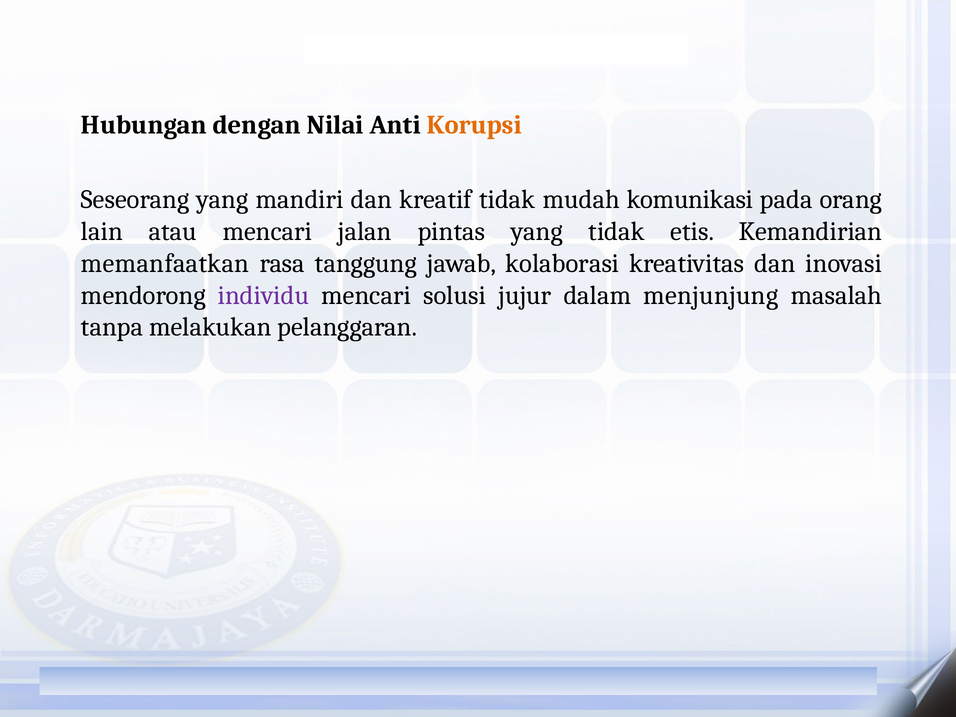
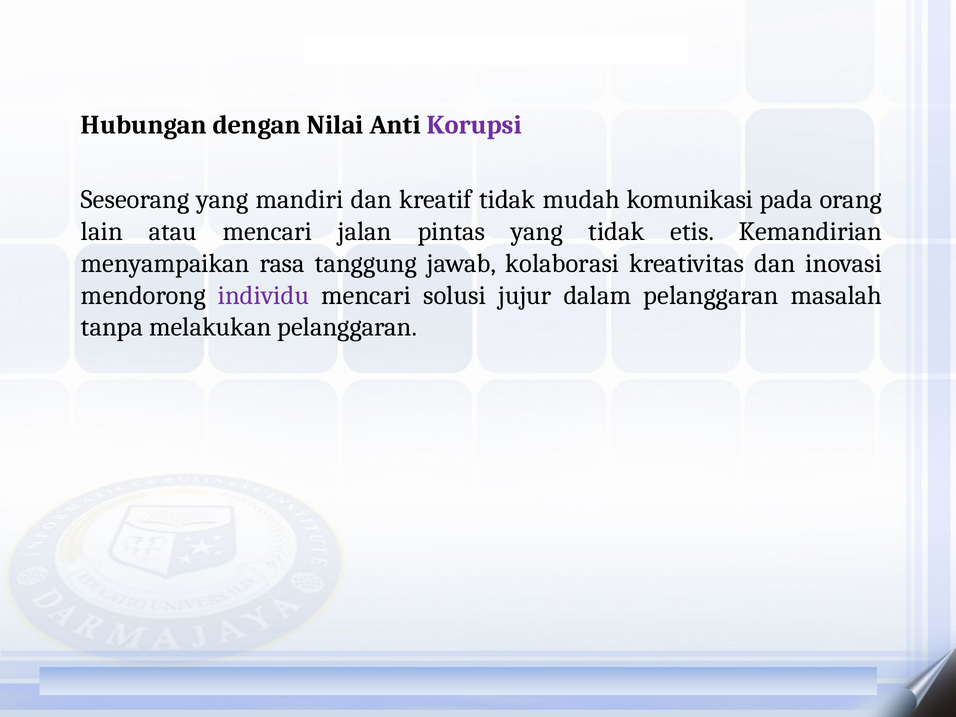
Korupsi colour: orange -> purple (474, 125)
memanfaatkan: memanfaatkan -> menyampaikan (165, 263)
dalam menjunjung: menjunjung -> pelanggaran (711, 295)
